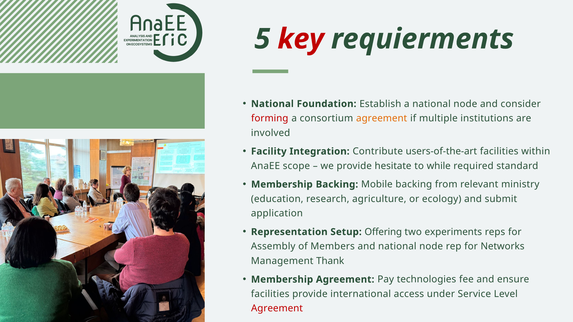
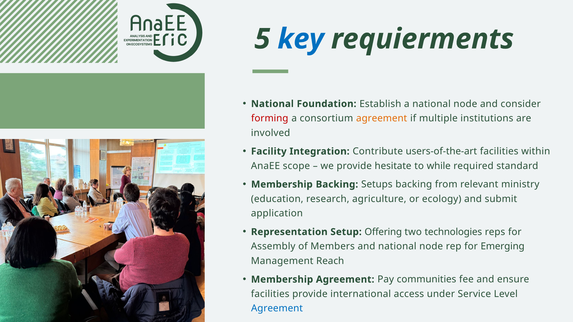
key colour: red -> blue (301, 39)
Mobile: Mobile -> Setups (377, 185)
experiments: experiments -> technologies (453, 232)
Networks: Networks -> Emerging (503, 247)
Thank: Thank -> Reach (330, 261)
technologies: technologies -> communities (427, 280)
Agreement colour: red -> blue (277, 309)
